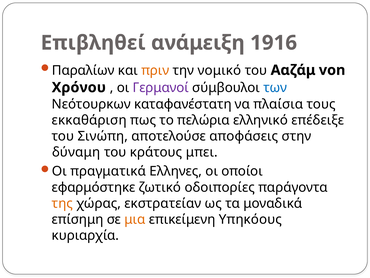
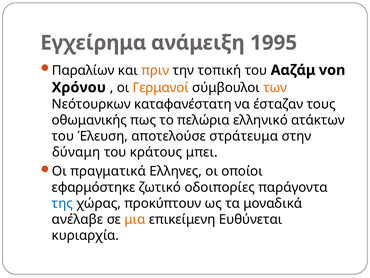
Επιβληθεί: Επιβληθεί -> Εγχείρημα (93, 43)
1916: 1916 -> 1995 (274, 43)
νομικό: νομικό -> τοπική (219, 70)
Γερμανοί colour: purple -> orange (161, 88)
των colour: blue -> orange (275, 88)
πλαίσια: πλαίσια -> έσταζαν (278, 104)
εκκαθάριση: εκκαθάριση -> οθωμανικής (89, 120)
επέδειξε: επέδειξε -> ατάκτων (318, 120)
Σινώπη: Σινώπη -> Έλευση (103, 136)
αποφάσεις: αποφάσεις -> στράτευμα (244, 136)
της colour: orange -> blue (62, 203)
εκστρατείαν: εκστρατείαν -> προκύπτουν (163, 203)
επίσημη: επίσημη -> ανέλαβε (77, 219)
Υπηκόους: Υπηκόους -> Ευθύνεται (251, 219)
